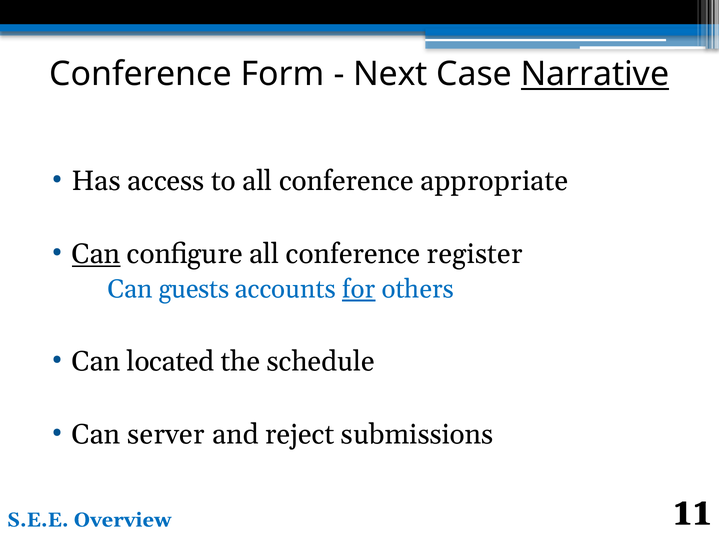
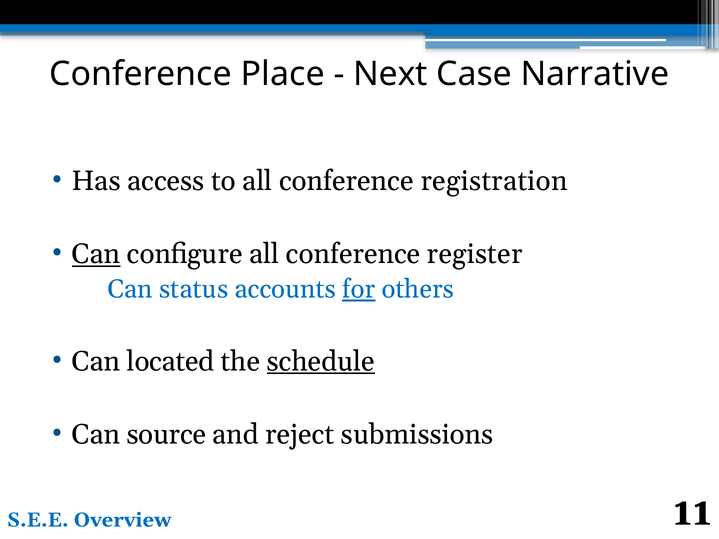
Form: Form -> Place (283, 74)
Narrative underline: present -> none (595, 74)
appropriate: appropriate -> registration (494, 181)
guests: guests -> status (194, 289)
schedule underline: none -> present (321, 362)
server: server -> source (166, 435)
